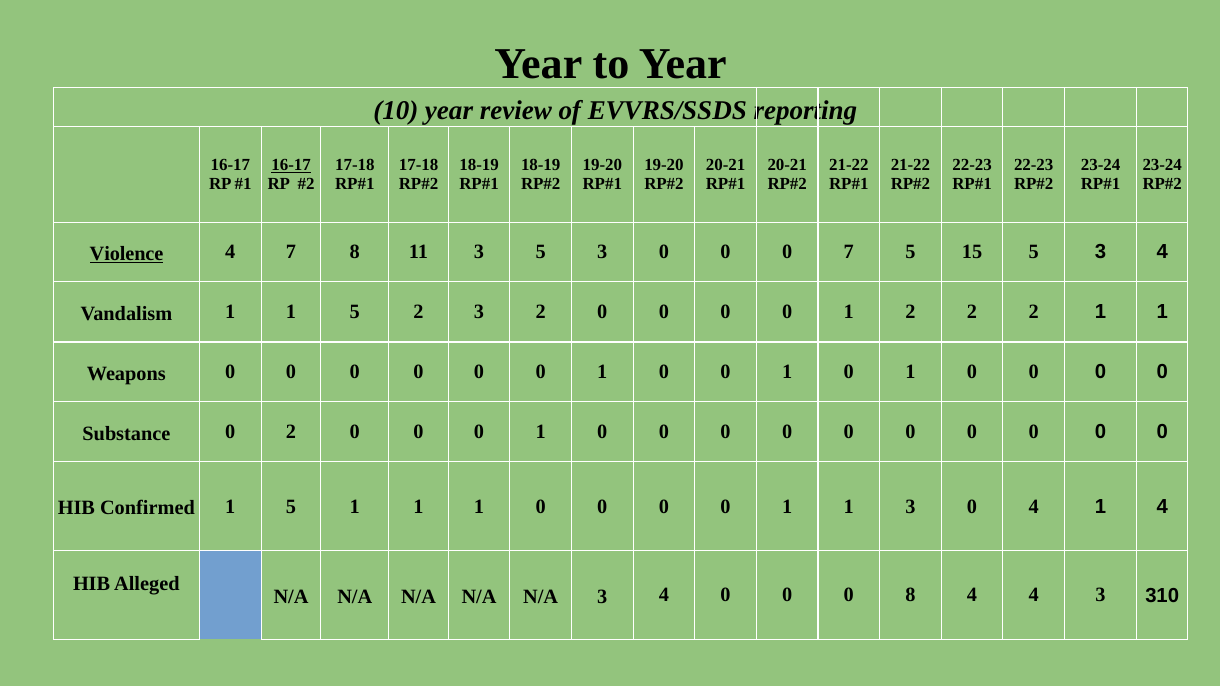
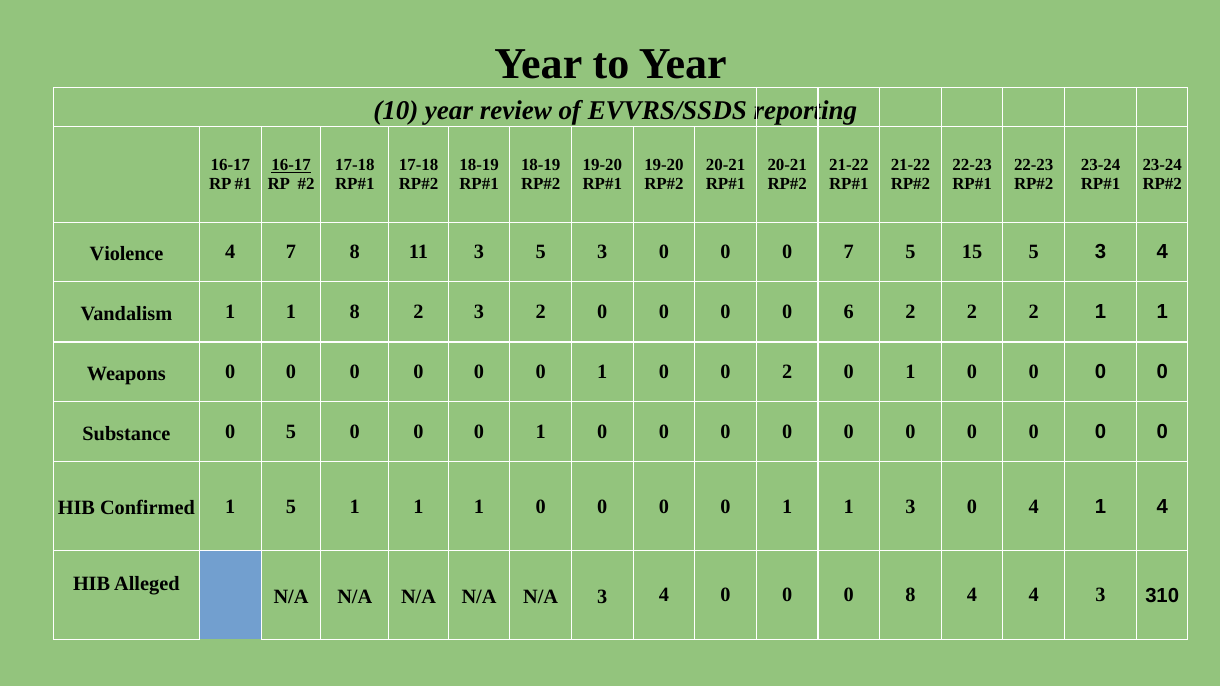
Violence underline: present -> none (127, 254)
1 1 5: 5 -> 8 (355, 312)
1: 1 -> 6 (849, 312)
1 0 0 1: 1 -> 2 (787, 372)
0 2: 2 -> 5 (291, 432)
